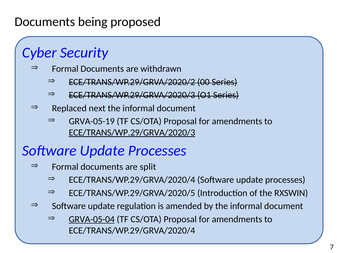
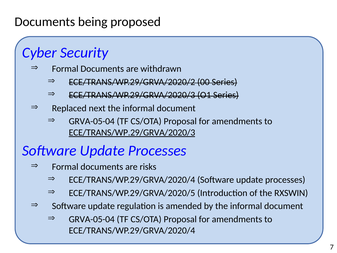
GRVA-05-19: GRVA-05-19 -> GRVA-05-04 (92, 121)
split: split -> risks (148, 167)
GRVA-05-04 underline: present -> none (92, 219)
